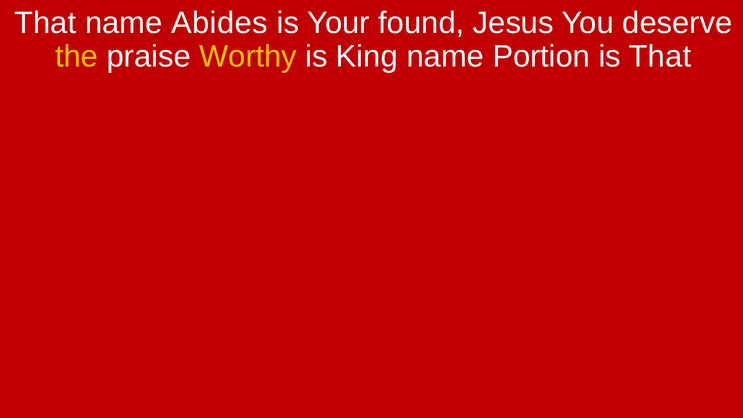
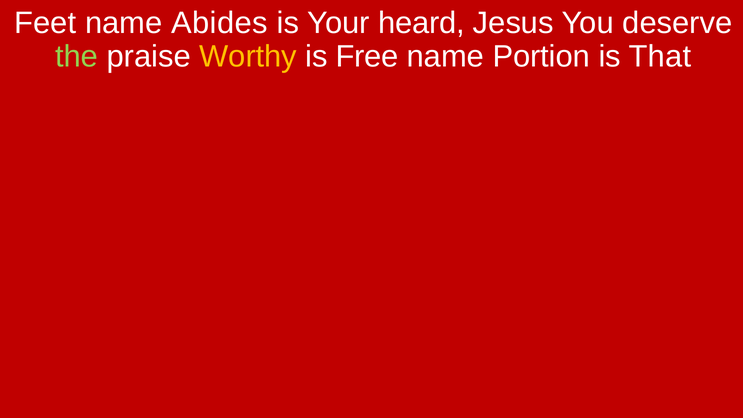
That: That -> Feet (45, 23)
found: found -> heard (421, 23)
the colour: yellow -> light green (77, 56)
King: King -> Free (367, 56)
